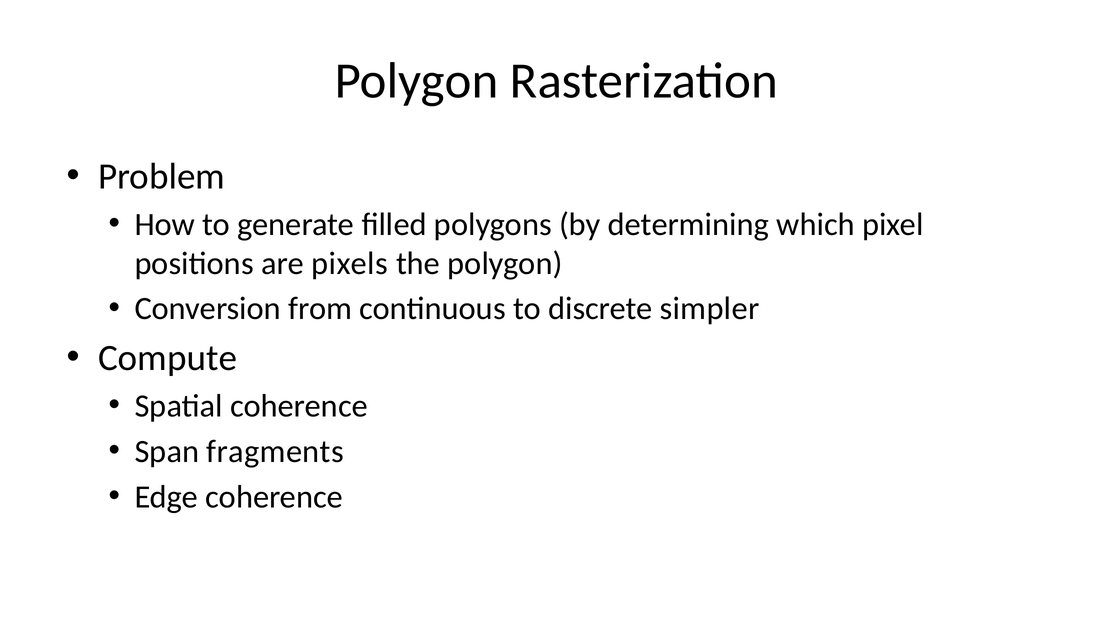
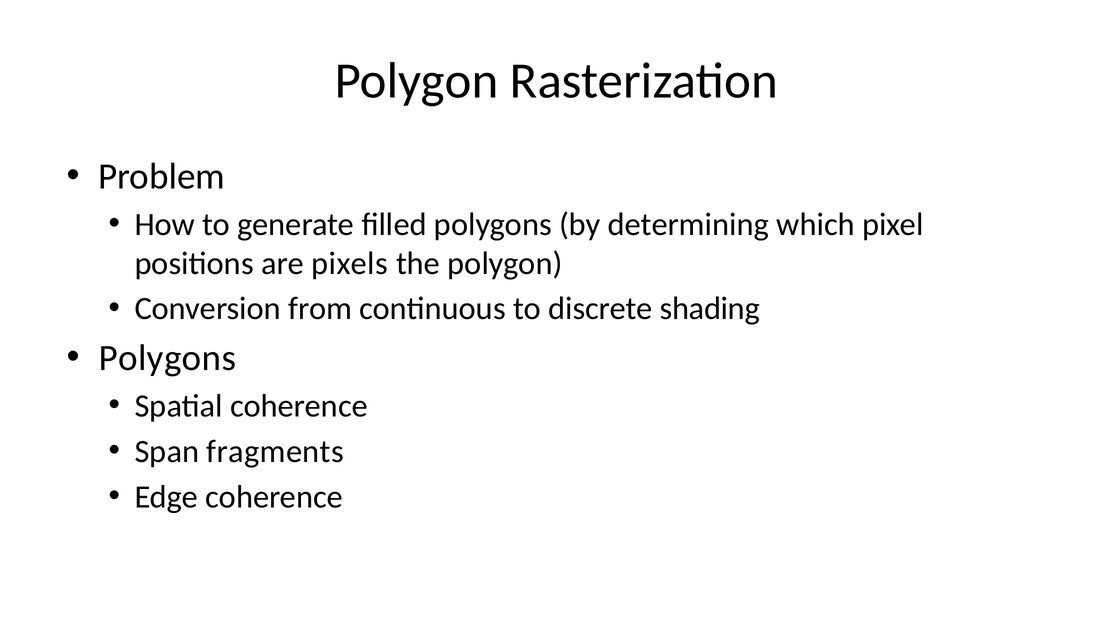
simpler: simpler -> shading (710, 309)
Compute: Compute -> Polygons (167, 358)
